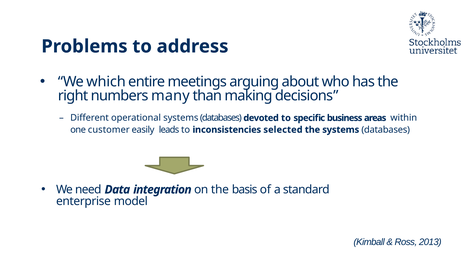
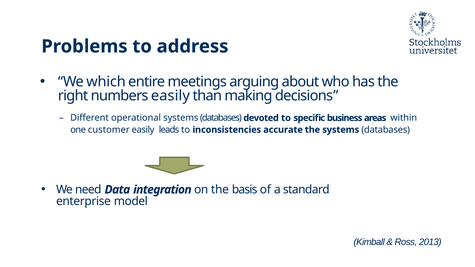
numbers many: many -> easily (170, 96)
selected: selected -> accurate (283, 130)
